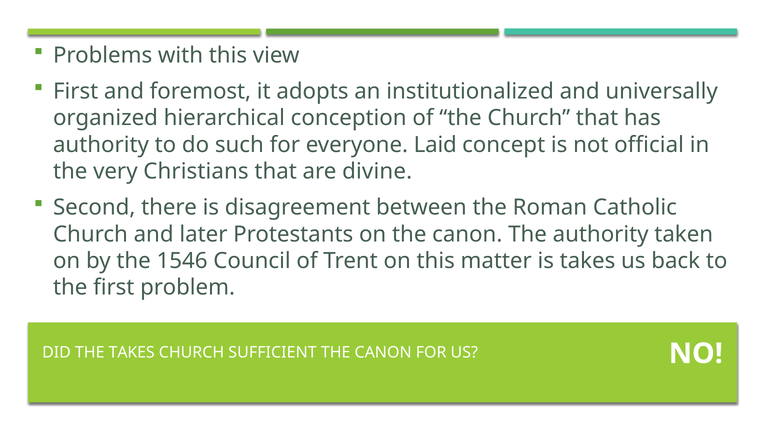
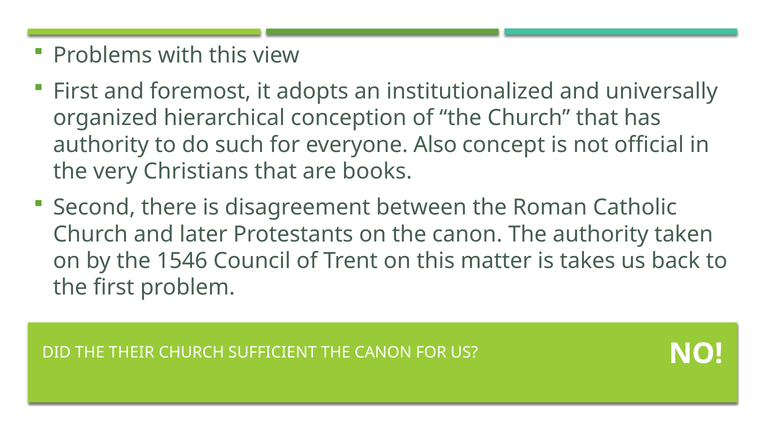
Laid: Laid -> Also (435, 145)
divine: divine -> books (377, 172)
THE TAKES: TAKES -> THEIR (132, 353)
